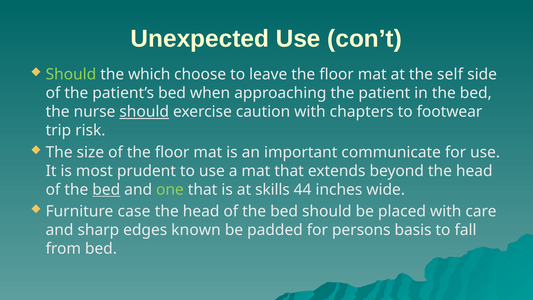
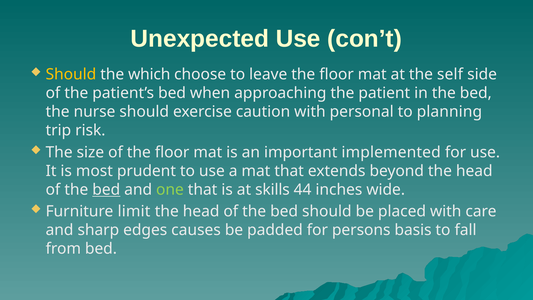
Should colour: light green -> yellow (71, 74)
should underline: present -> none (144, 112)
chapters: chapters -> personal (362, 112)
footwear: footwear -> planning (449, 112)
communicate: communicate -> implemented (391, 152)
case: case -> limit (134, 211)
known: known -> causes (196, 230)
